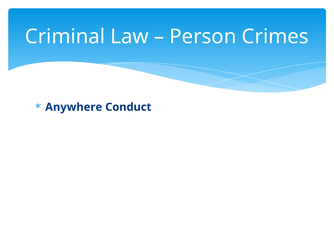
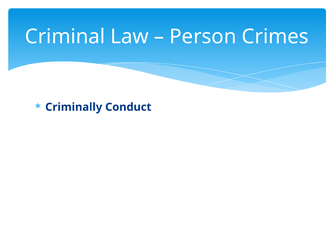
Anywhere: Anywhere -> Criminally (74, 107)
